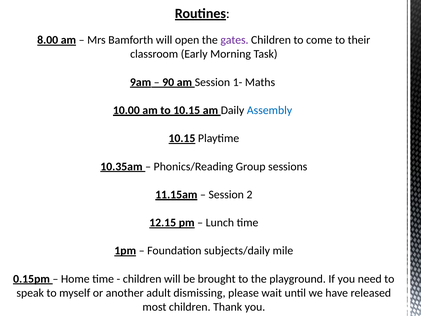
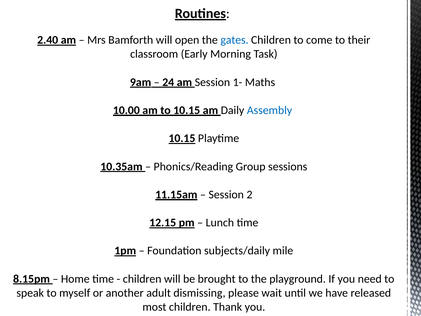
8.00: 8.00 -> 2.40 (48, 40)
gates colour: purple -> blue (234, 40)
90: 90 -> 24 (168, 82)
0.15pm: 0.15pm -> 8.15pm (32, 279)
